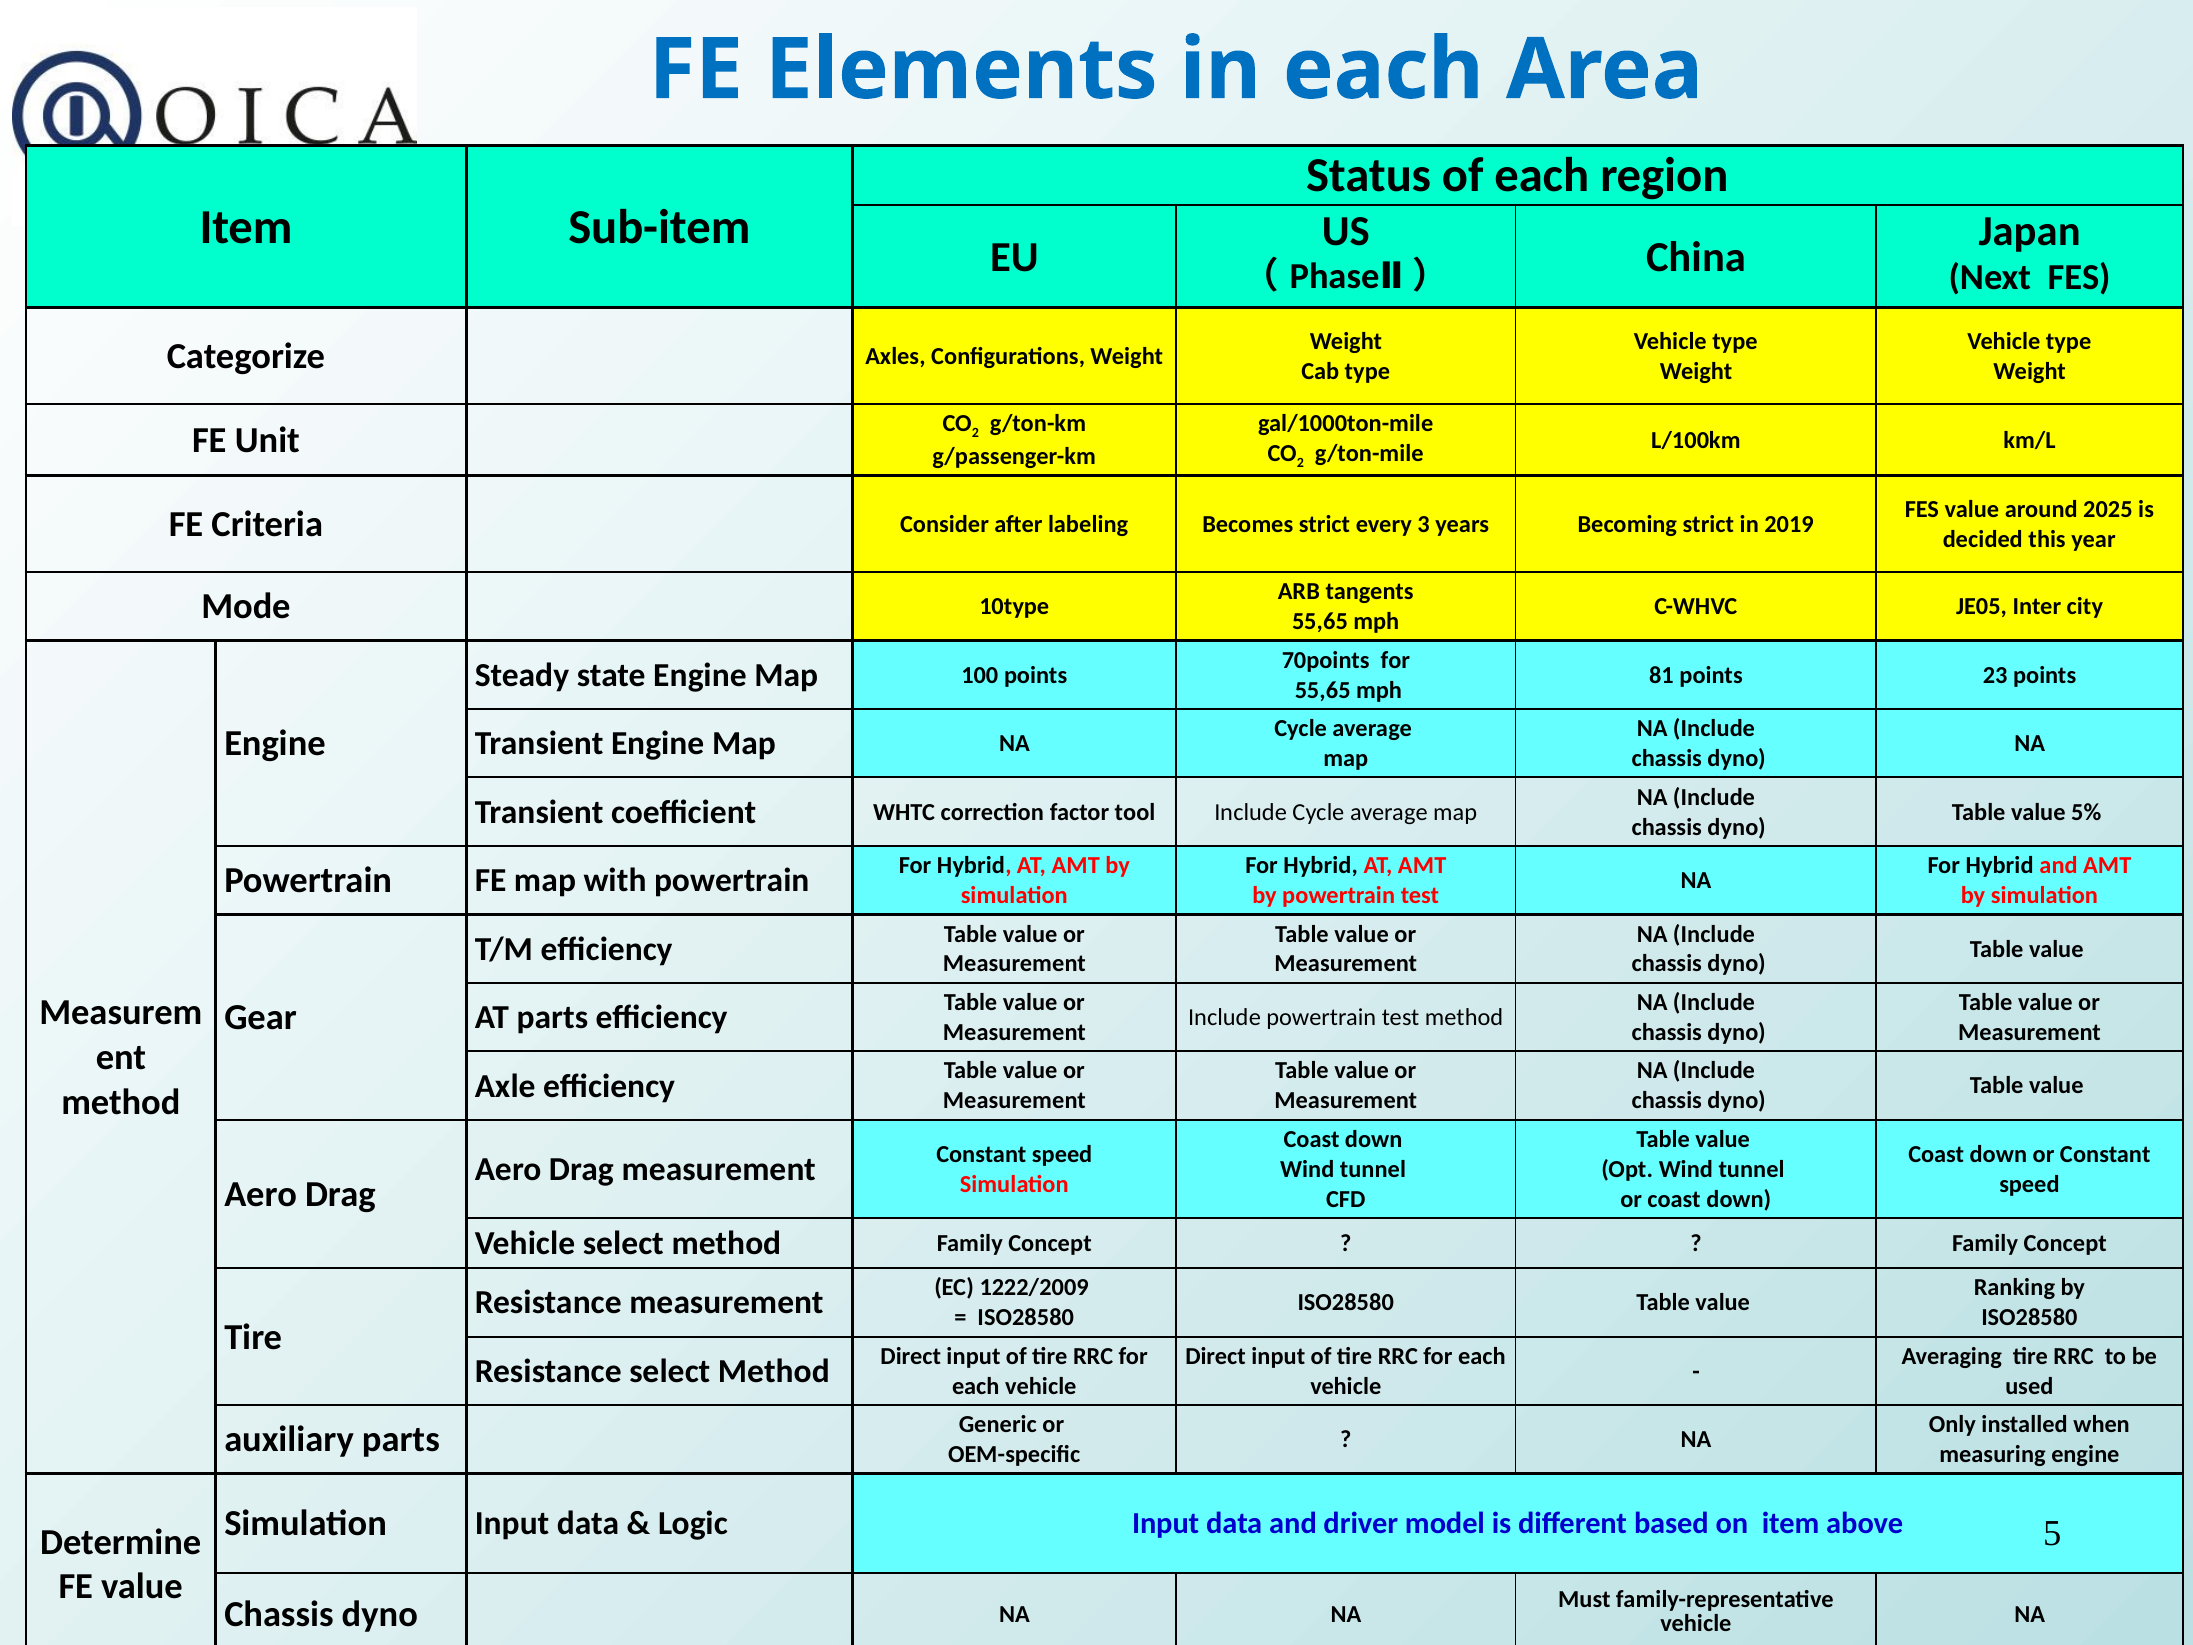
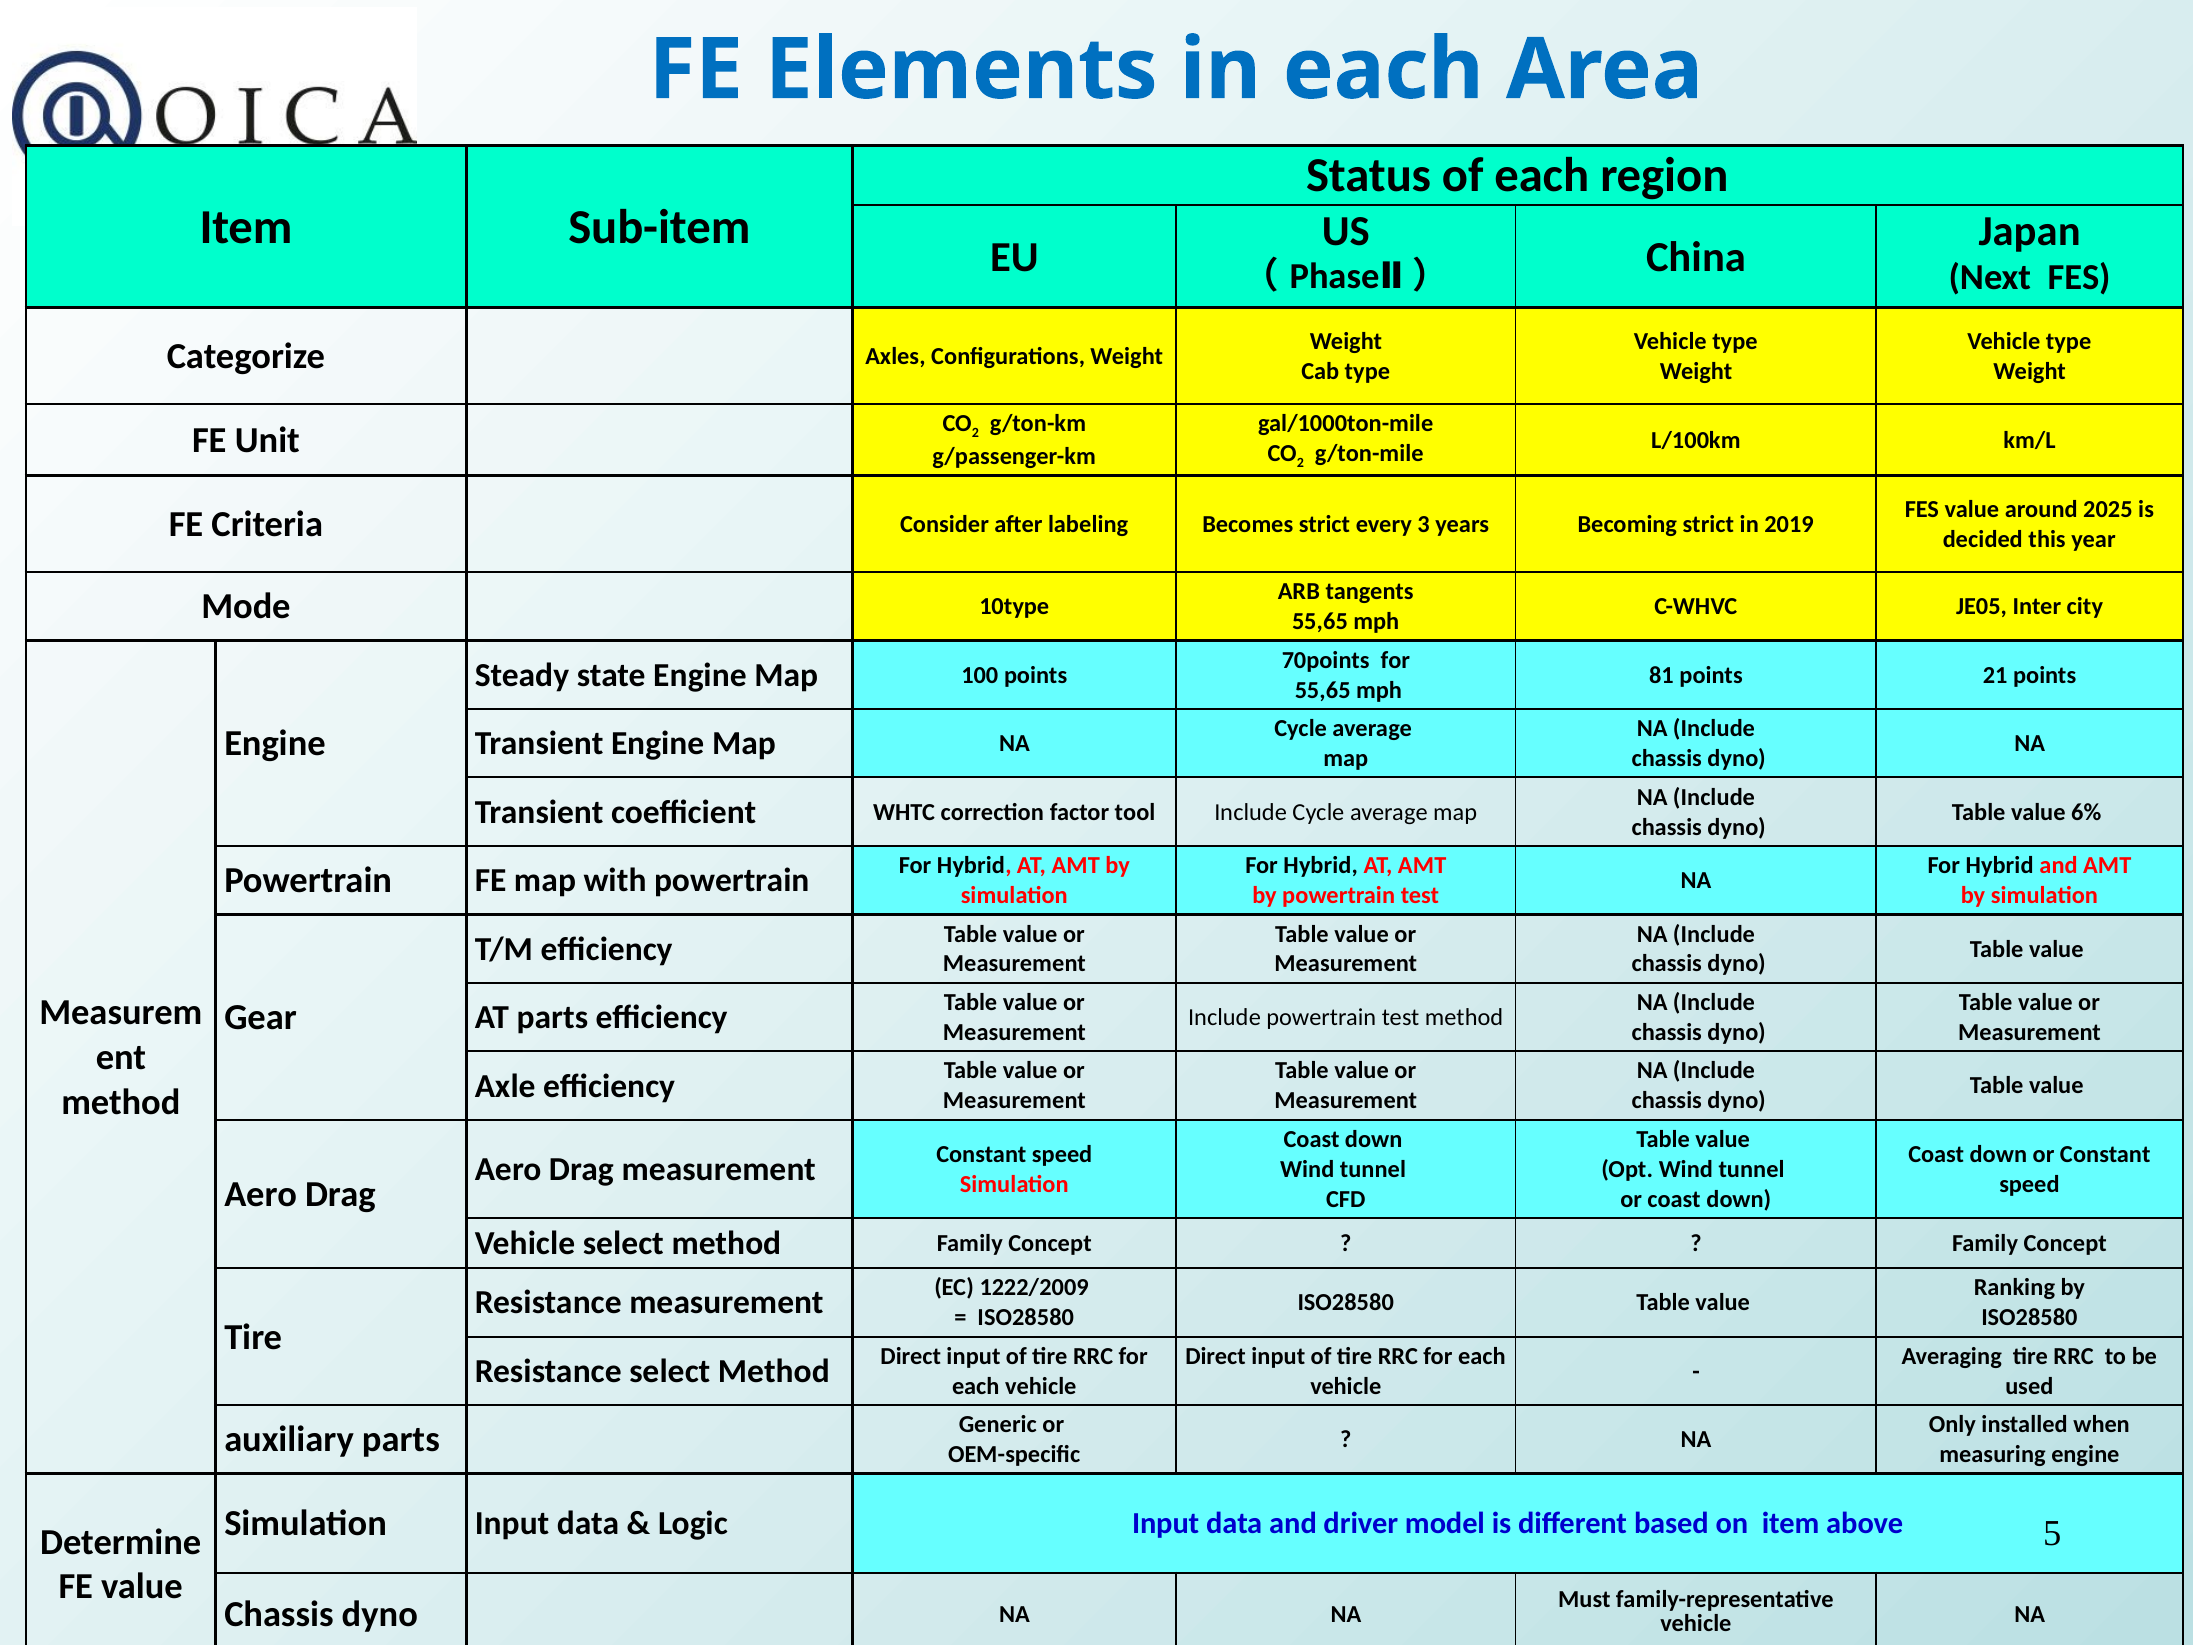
23: 23 -> 21 (1995, 675)
5%: 5% -> 6% (2086, 812)
